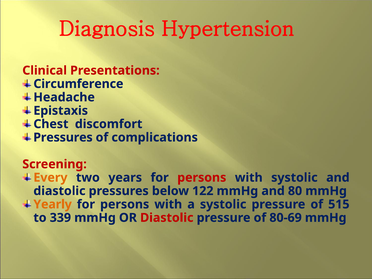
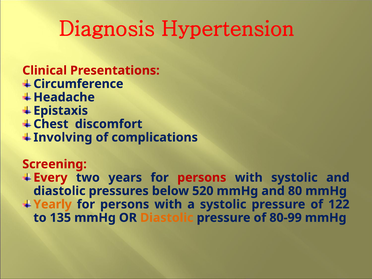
Pressures: Pressures -> Involving (63, 137)
Every colour: orange -> red (50, 178)
122: 122 -> 520 (203, 191)
515: 515 -> 122 (339, 204)
339: 339 -> 135 (60, 218)
Diastolic colour: red -> orange (167, 218)
80-69: 80-69 -> 80-99 (286, 218)
